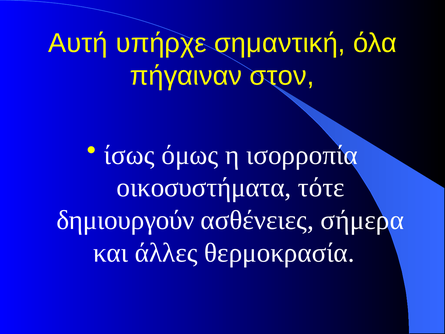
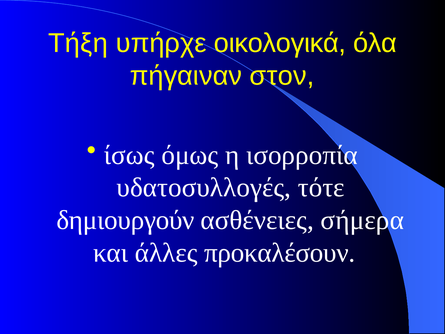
Αυτή: Αυτή -> Τήξη (78, 43)
σημαντική: σημαντική -> οικολογικά (280, 43)
οικοσυστήματα: οικοσυστήματα -> υδατοσυλλογές (204, 188)
θερμοκρασία: θερμοκρασία -> προκαλέσουν (280, 253)
